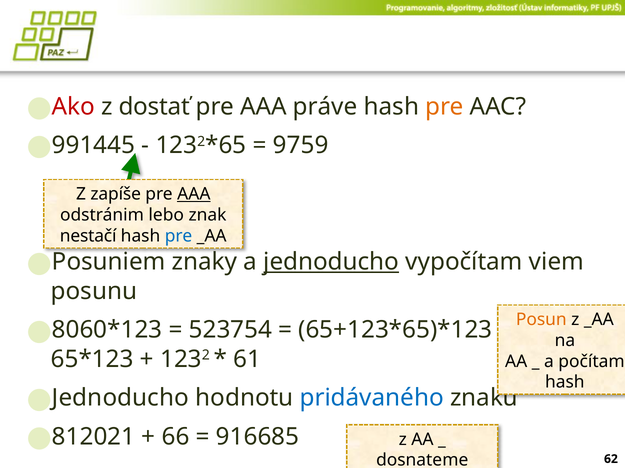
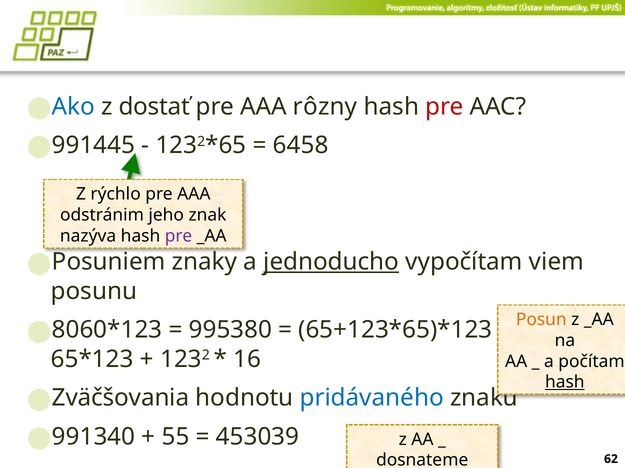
Ako colour: red -> blue (74, 107)
práve: práve -> rôzny (325, 107)
pre colour: orange -> red (444, 107)
9759: 9759 -> 6458 (301, 146)
zapíše: zapíše -> rýchlo (116, 195)
AAA underline: present -> none (194, 195)
lebo: lebo -> jeho (166, 215)
nestačí: nestačí -> nazýva (88, 236)
pre colour: blue -> purple (179, 236)
523754: 523754 -> 995380 (230, 331)
61: 61 -> 16 (247, 360)
hash underline: none -> present (565, 383)
Jednoducho: Jednoducho -> Zväčšovania (121, 399)
812021: 812021 -> 991340 (94, 438)
66: 66 -> 55 (176, 438)
916685: 916685 -> 453039 (258, 438)
